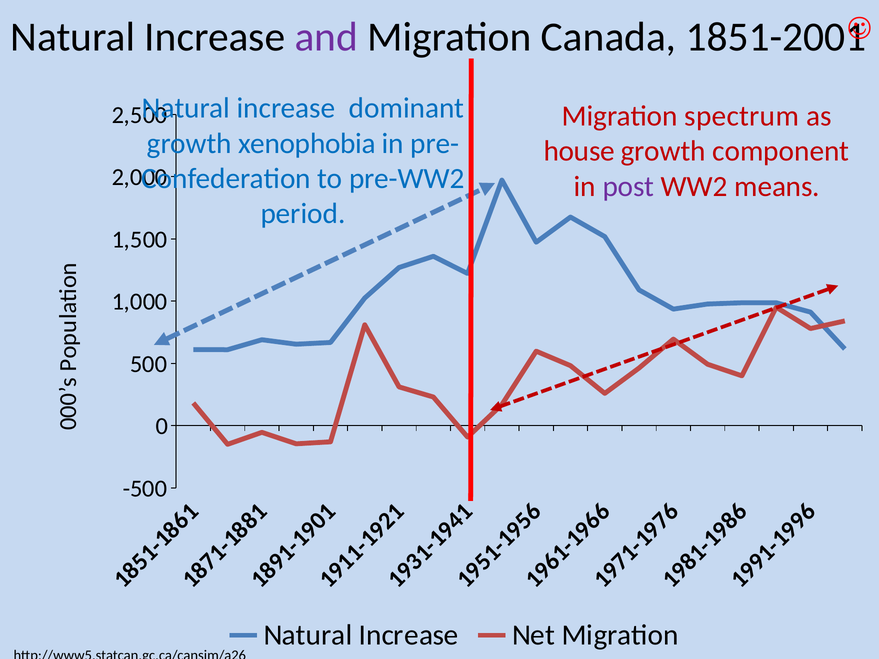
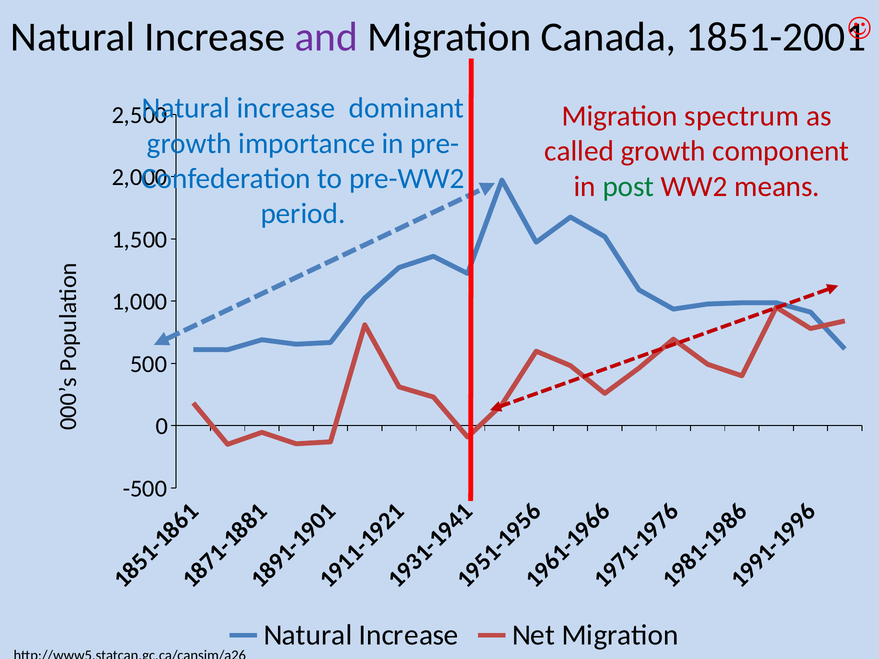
xenophobia: xenophobia -> importance (307, 143)
house: house -> called (579, 151)
post colour: purple -> green (628, 186)
